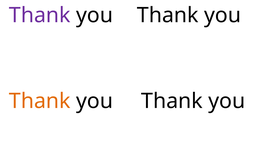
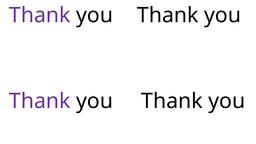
Thank colour: orange -> purple (40, 101)
